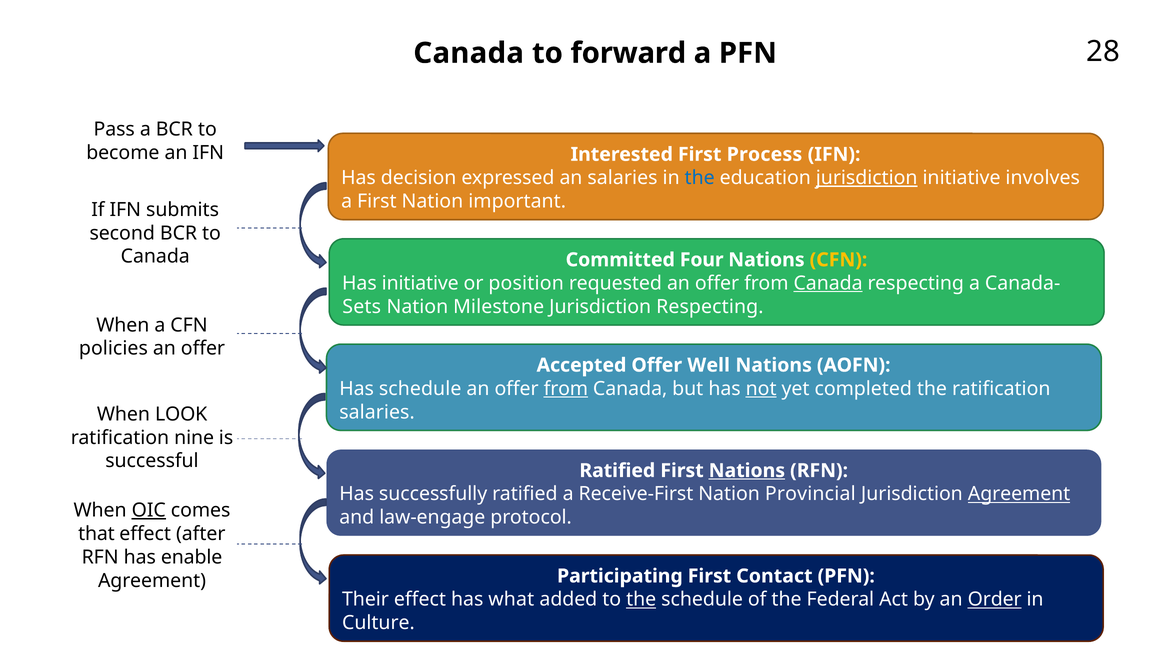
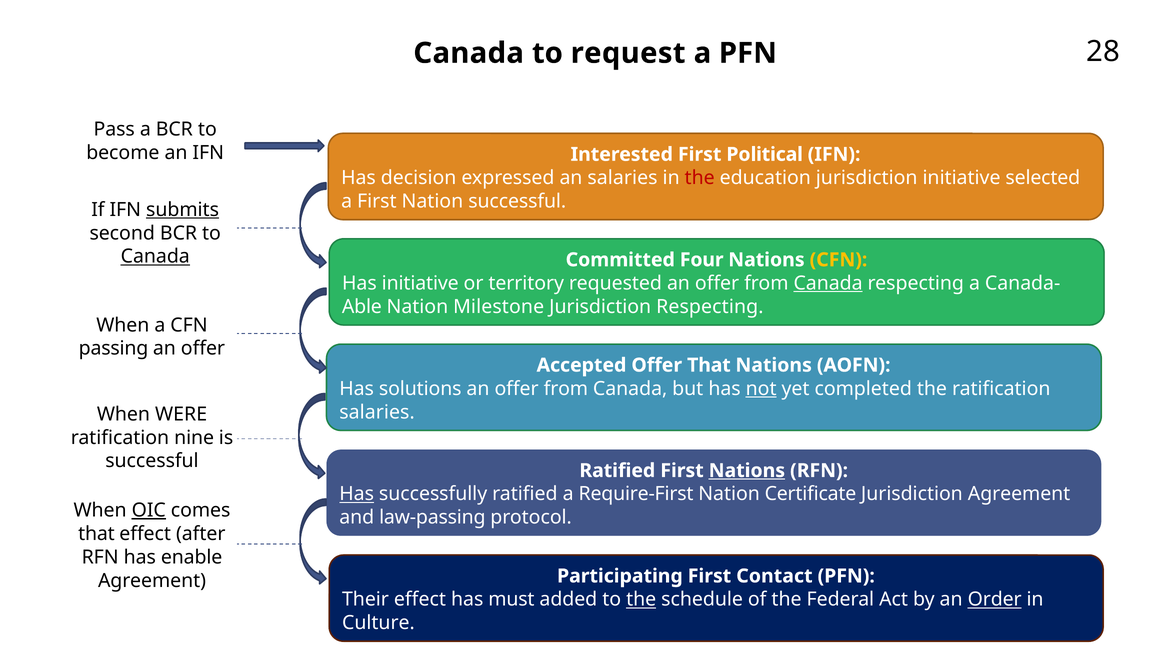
forward: forward -> request (628, 53)
Process: Process -> Political (765, 154)
the colour: blue -> red (700, 178)
jurisdiction underline: present -> none (867, 178)
involves: involves -> selected (1043, 178)
Nation important: important -> successful (517, 201)
submits underline: none -> present (183, 210)
Canada underline: none -> present (155, 257)
position: position -> territory (526, 283)
Sets: Sets -> Able (362, 307)
policies: policies -> passing (114, 349)
Offer Well: Well -> That (709, 365)
Has schedule: schedule -> solutions (420, 389)
from underline: present -> none (566, 389)
LOOK: LOOK -> WERE (181, 414)
Has underline: none -> present (357, 494)
Receive-First: Receive-First -> Require-First (636, 494)
Provincial: Provincial -> Certificate (810, 494)
Agreement underline: present -> none (1019, 494)
law-engage: law-engage -> law-passing (432, 518)
what: what -> must (511, 600)
